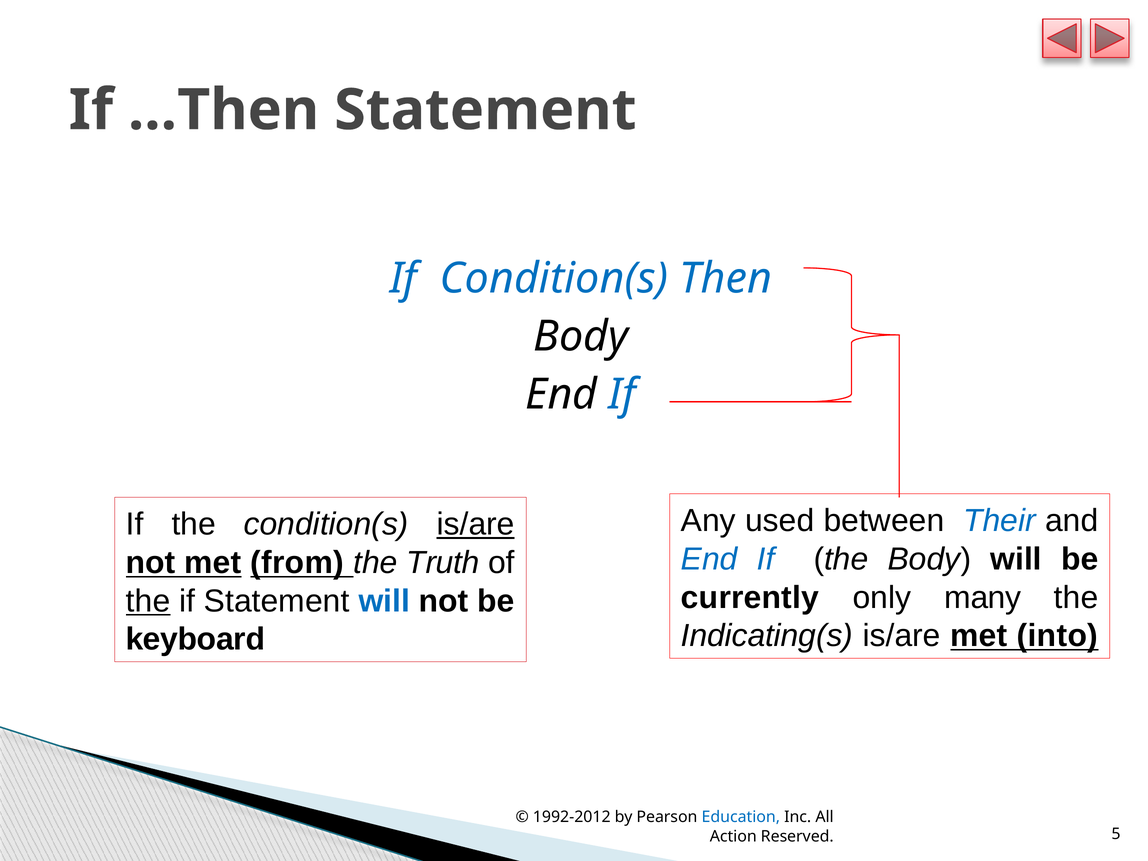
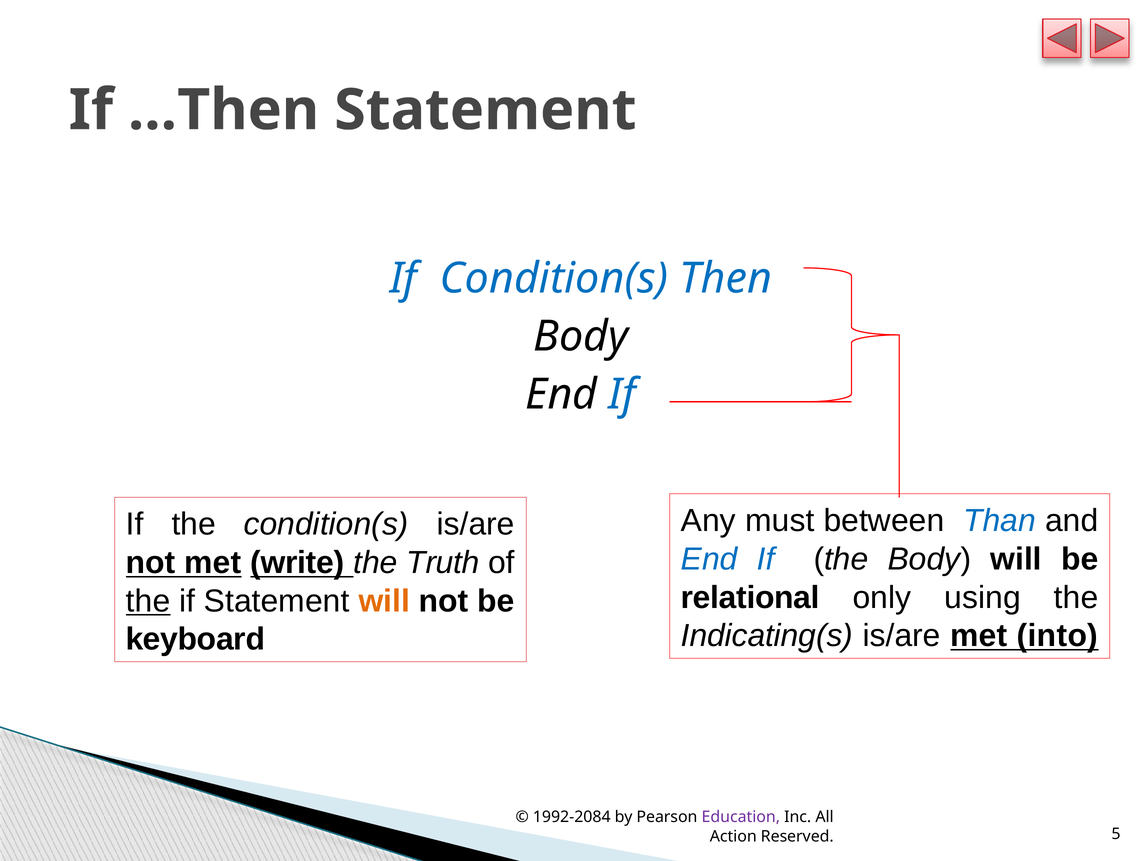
used: used -> must (780, 521)
Their: Their -> Than (999, 521)
is/are underline: present -> none (476, 524)
from: from -> write (297, 563)
currently: currently -> relational (750, 598)
many: many -> using (983, 598)
will colour: blue -> orange (384, 601)
1992-2012: 1992-2012 -> 1992-2084 (572, 817)
Education colour: blue -> purple (741, 817)
